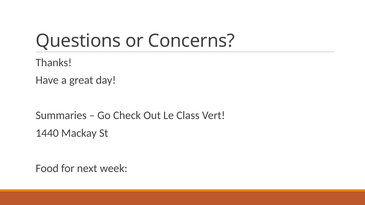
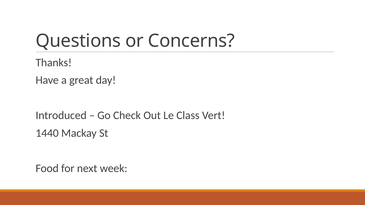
Summaries: Summaries -> Introduced (61, 116)
